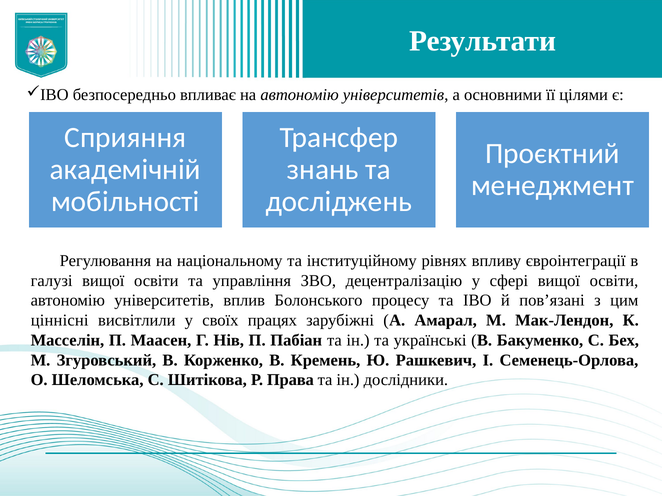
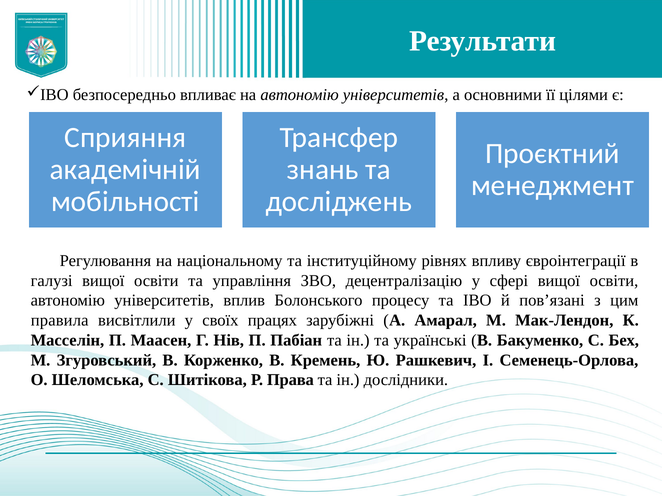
ціннісні: ціннісні -> правила (60, 321)
